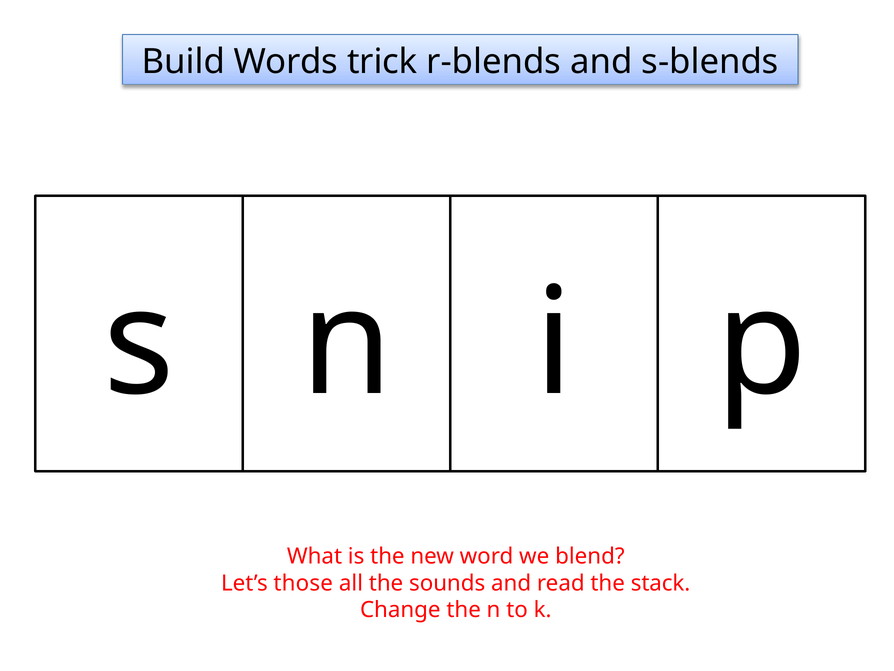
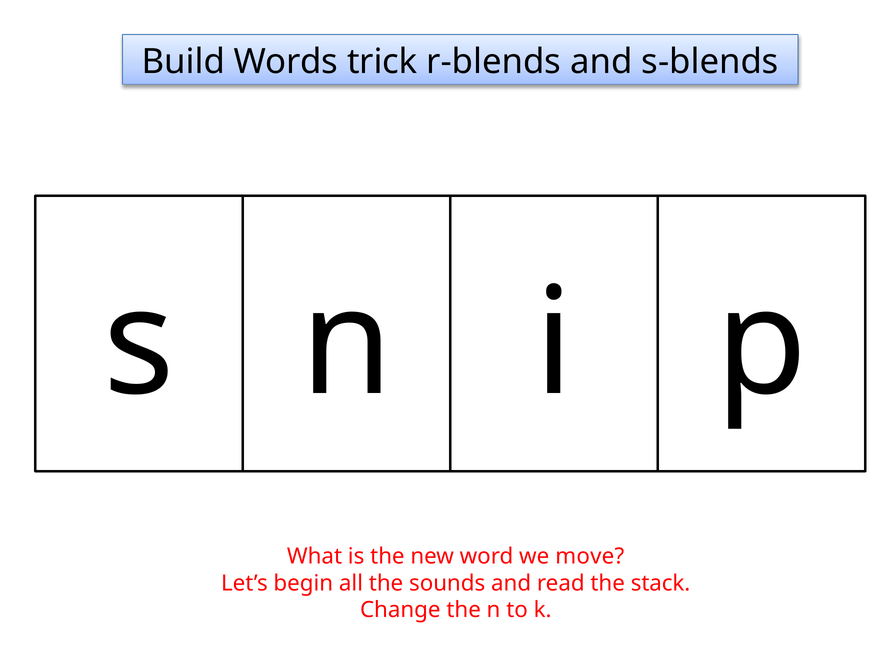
blend: blend -> move (590, 556)
those: those -> begin (303, 583)
